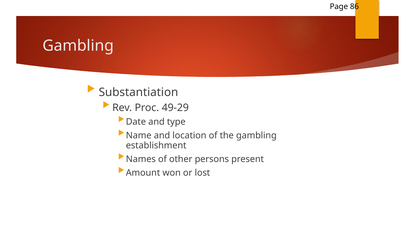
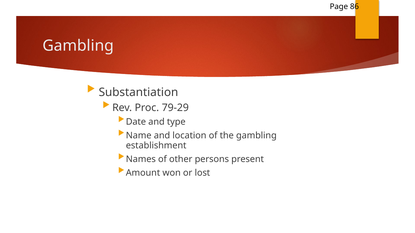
49-29: 49-29 -> 79-29 (175, 108)
